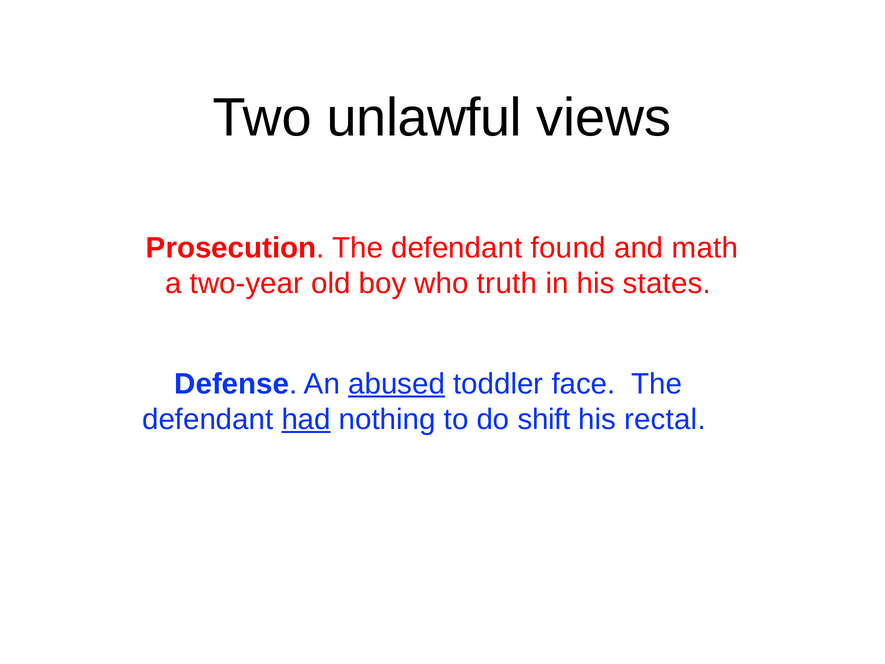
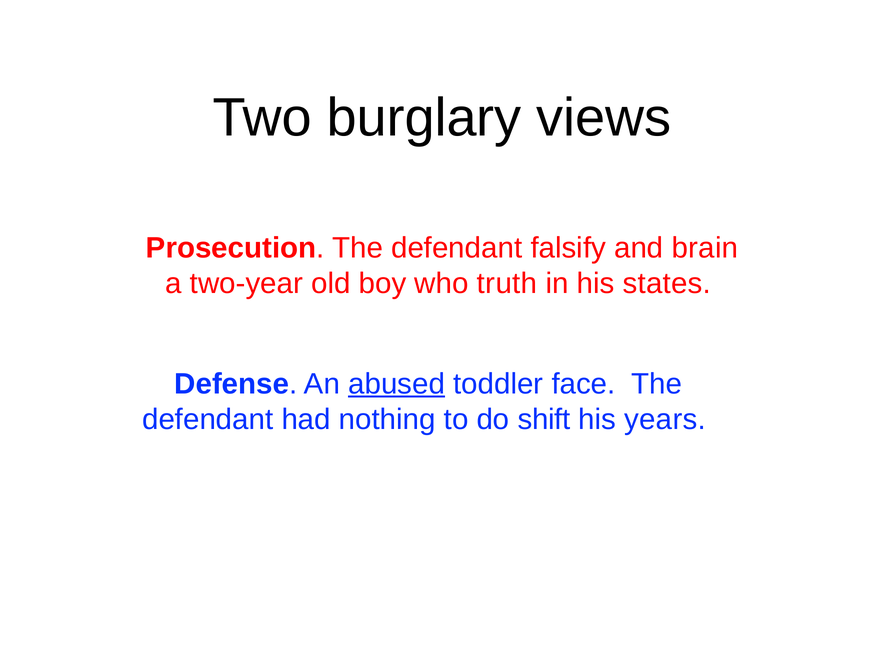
unlawful: unlawful -> burglary (424, 118)
found: found -> falsify (568, 248)
math: math -> brain (705, 248)
had underline: present -> none (306, 419)
rectal: rectal -> years (665, 419)
